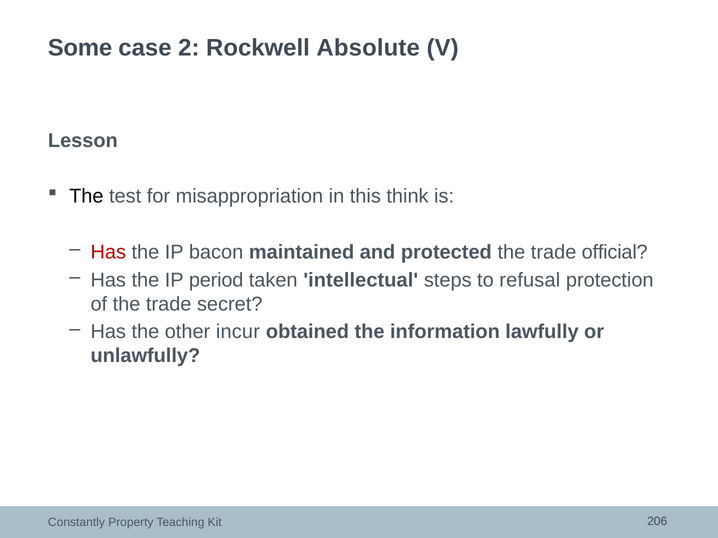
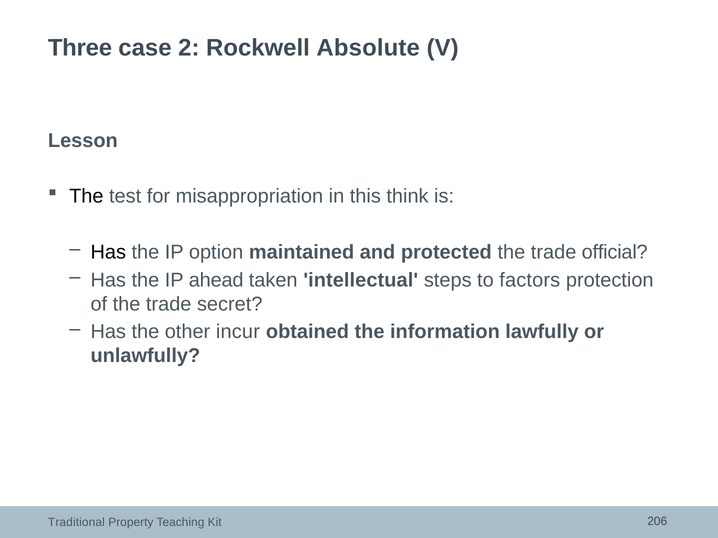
Some: Some -> Three (80, 48)
Has colour: red -> black (108, 252)
bacon: bacon -> option (216, 252)
period: period -> ahead (216, 280)
refusal: refusal -> factors (530, 280)
Constantly: Constantly -> Traditional (76, 523)
